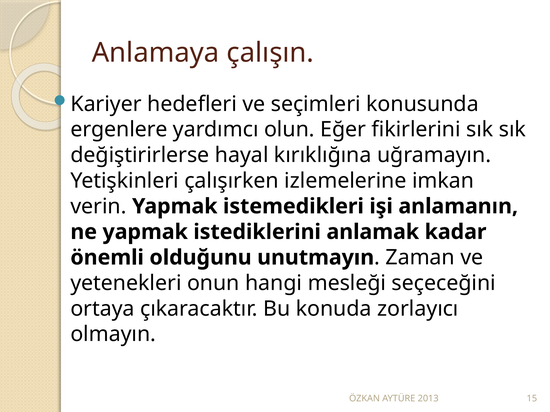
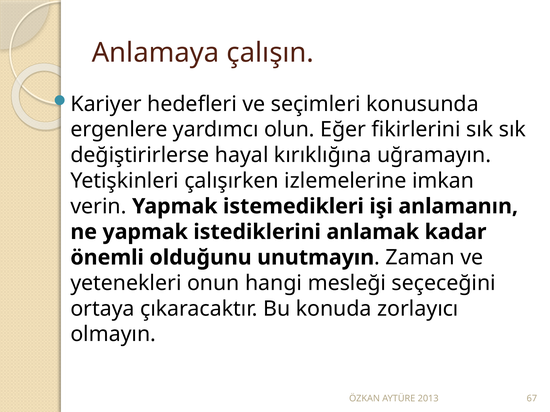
15: 15 -> 67 (532, 399)
